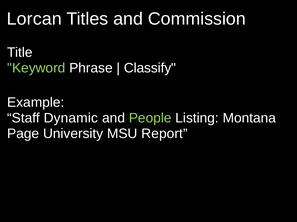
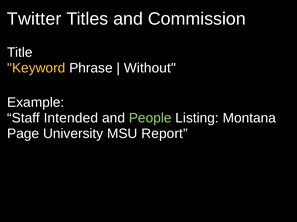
Lorcan: Lorcan -> Twitter (34, 19)
Keyword colour: light green -> yellow (36, 68)
Classify: Classify -> Without (150, 68)
Dynamic: Dynamic -> Intended (71, 118)
